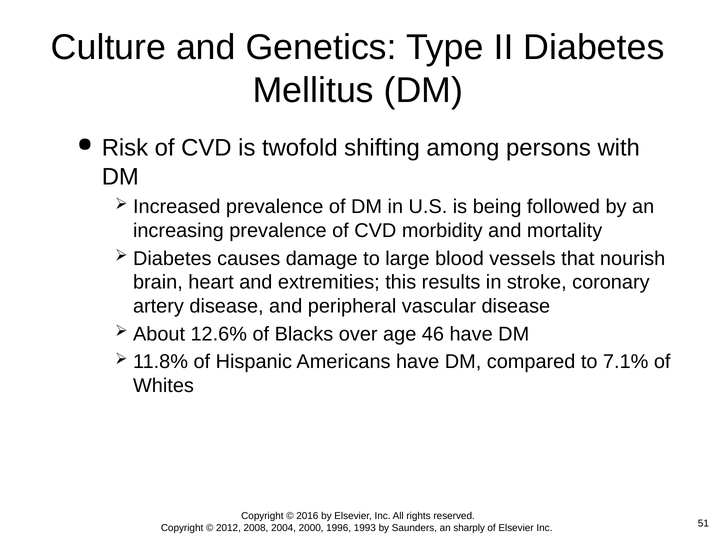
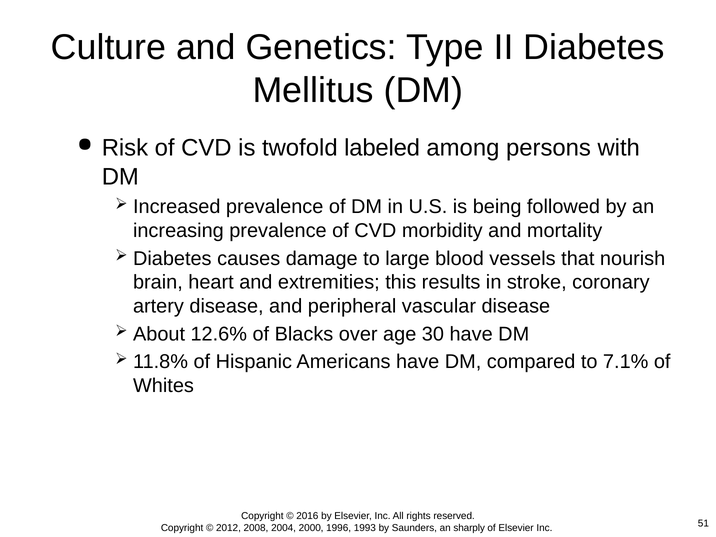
shifting: shifting -> labeled (382, 148)
46: 46 -> 30 (433, 334)
